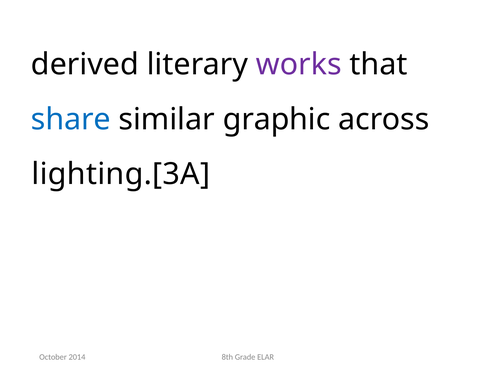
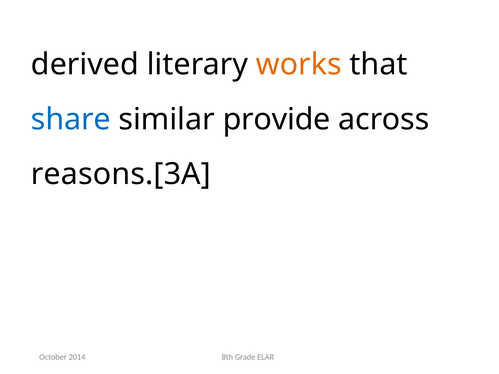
works colour: purple -> orange (299, 65)
graphic: graphic -> provide (277, 119)
lighting.[3A: lighting.[3A -> reasons.[3A (121, 174)
